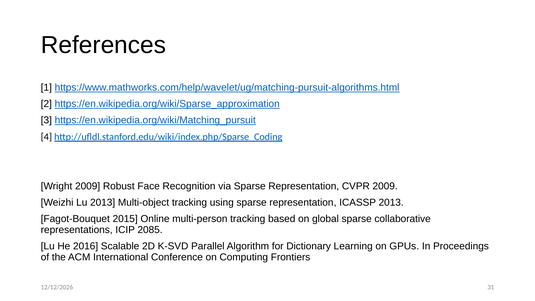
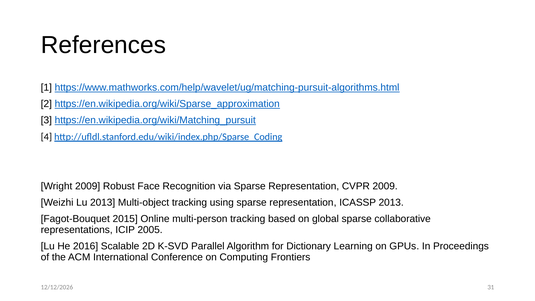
2085: 2085 -> 2005 (150, 230)
